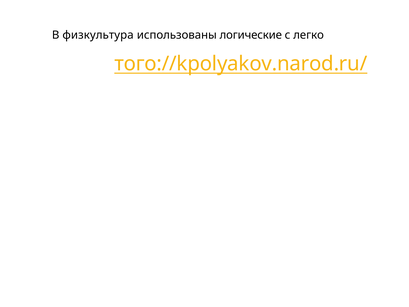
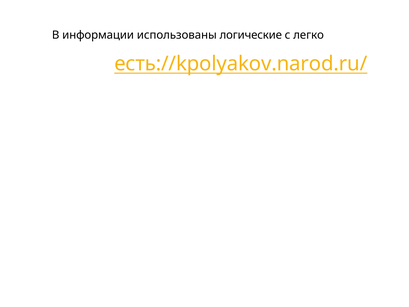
физкультура: физкультура -> информации (98, 35)
того://kpolyakov.narod.ru/: того://kpolyakov.narod.ru/ -> есть://kpolyakov.narod.ru/ (241, 64)
